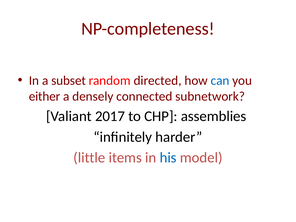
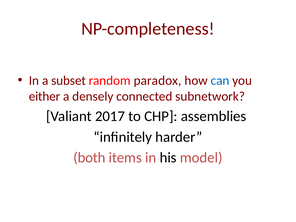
directed: directed -> paradox (158, 81)
little: little -> both (89, 158)
his colour: blue -> black (168, 158)
